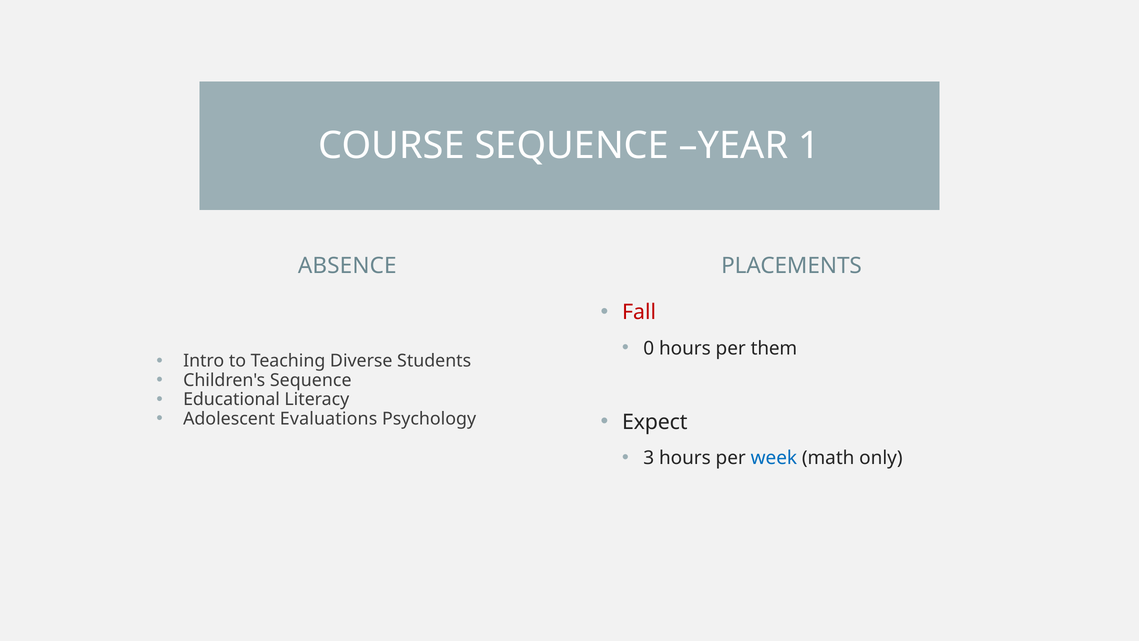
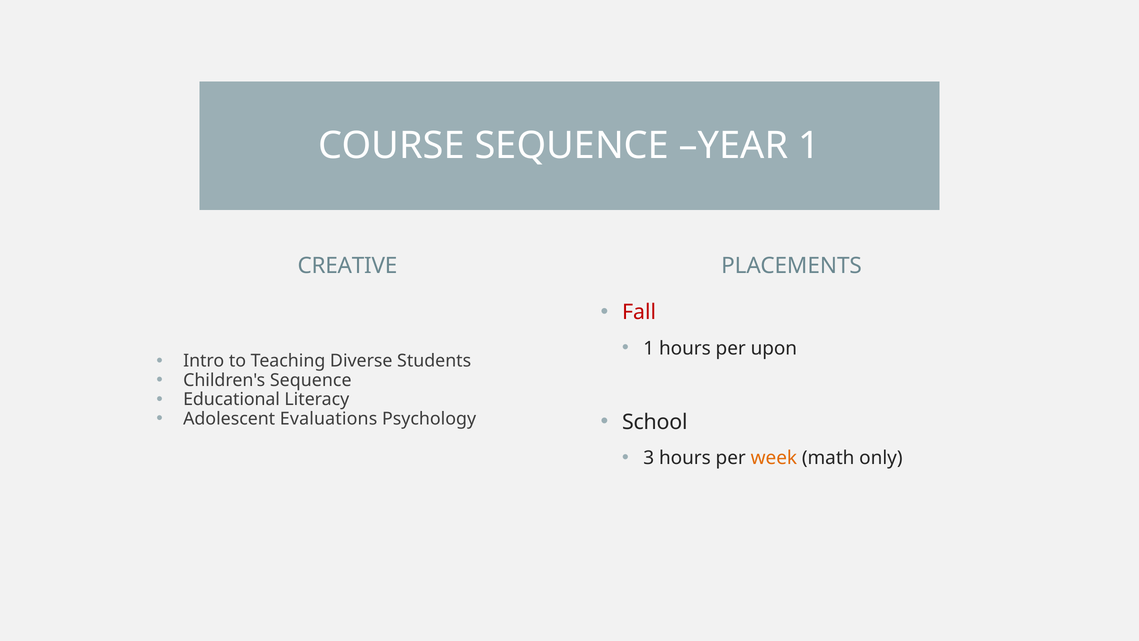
ABSENCE: ABSENCE -> CREATIVE (347, 266)
0: 0 -> 1 (649, 348)
them: them -> upon (774, 348)
Expect: Expect -> School (655, 422)
week colour: blue -> orange (774, 458)
